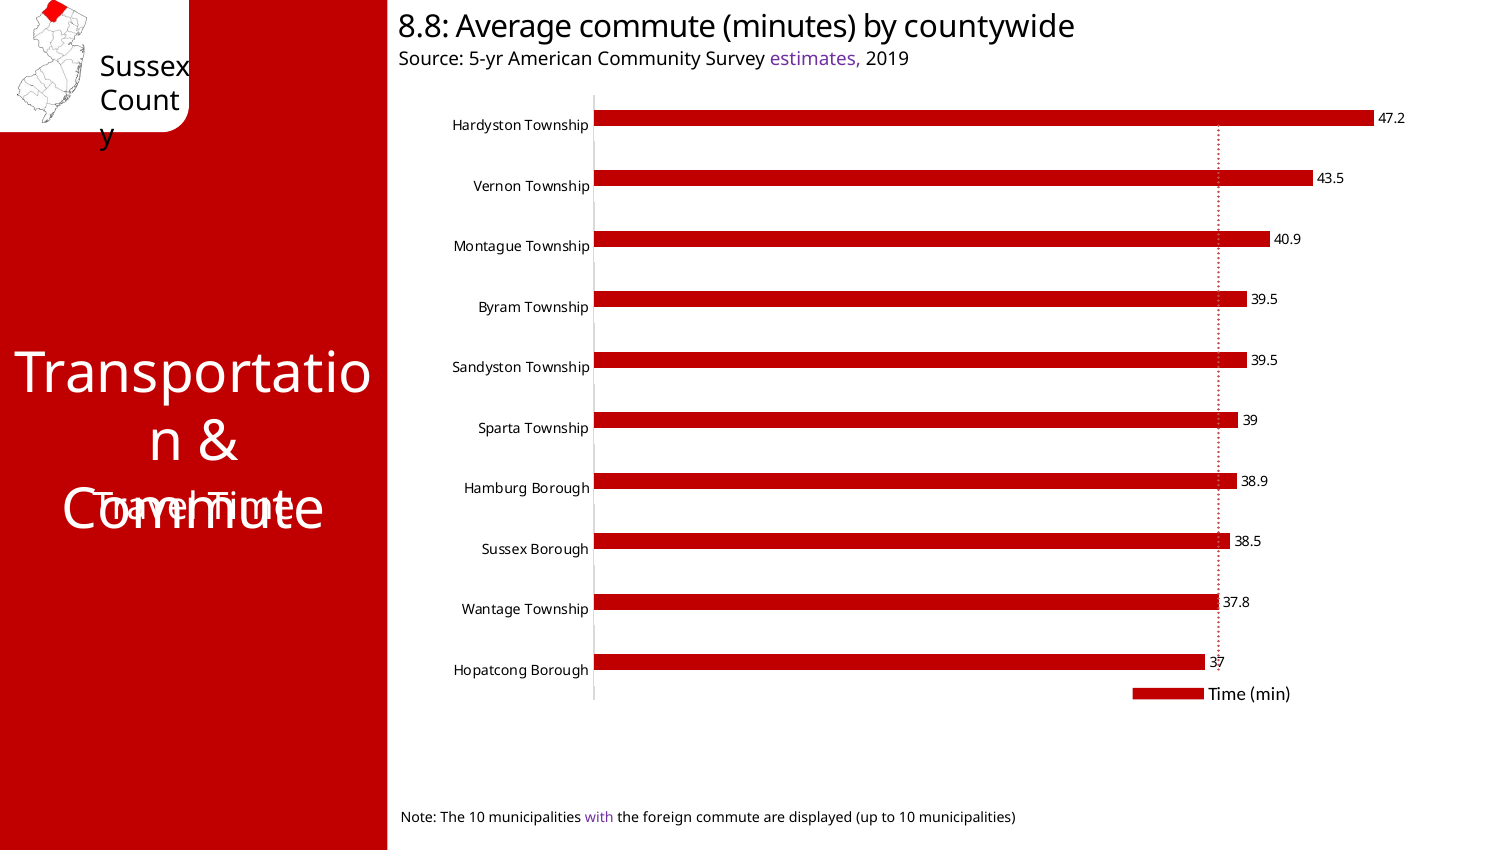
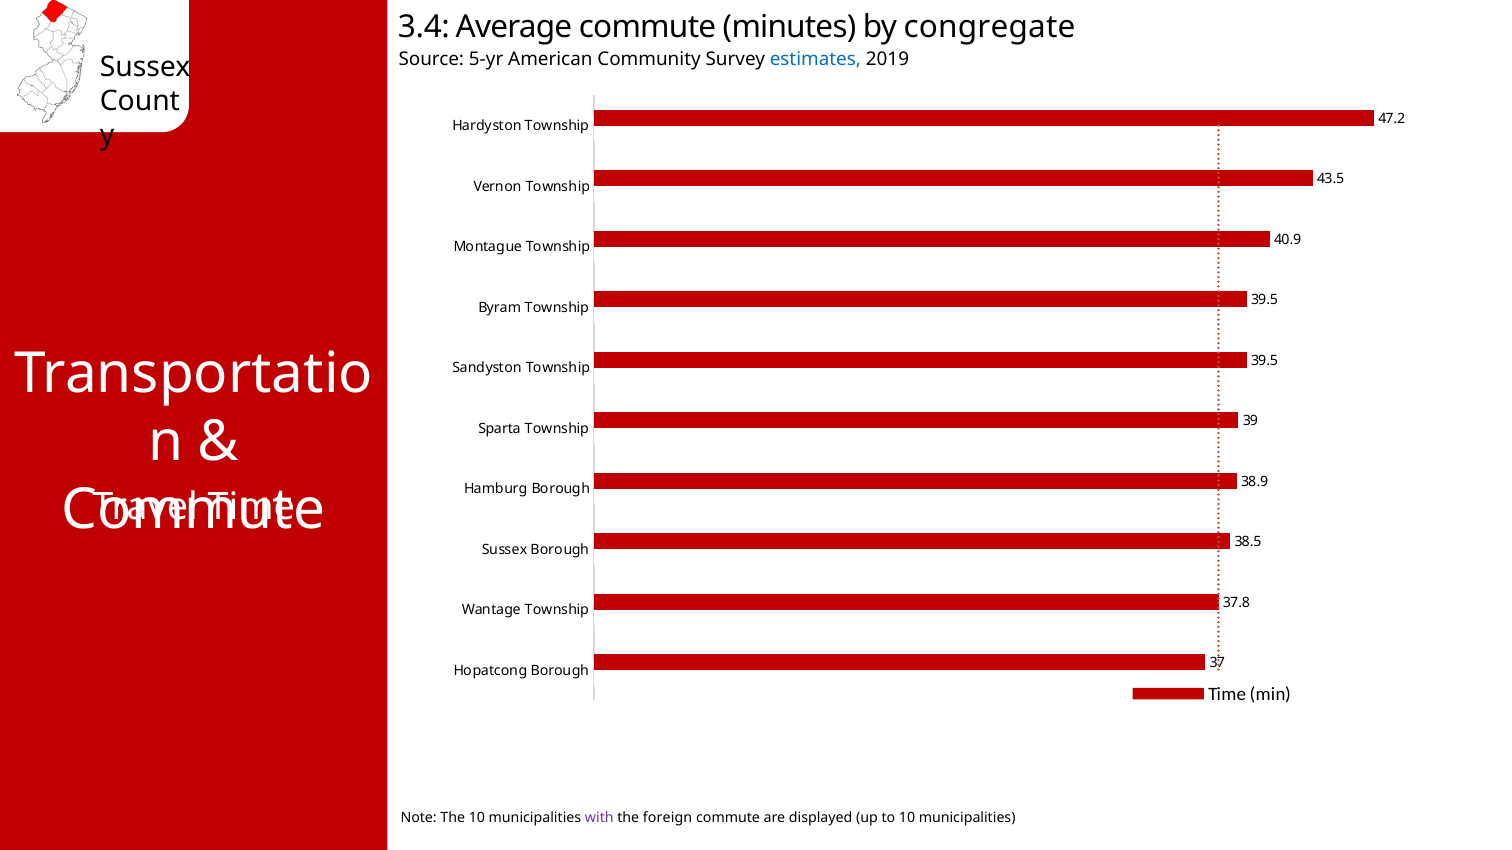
8.8: 8.8 -> 3.4 (424, 27)
countywide: countywide -> congregate (989, 27)
estimates colour: purple -> blue (815, 59)
